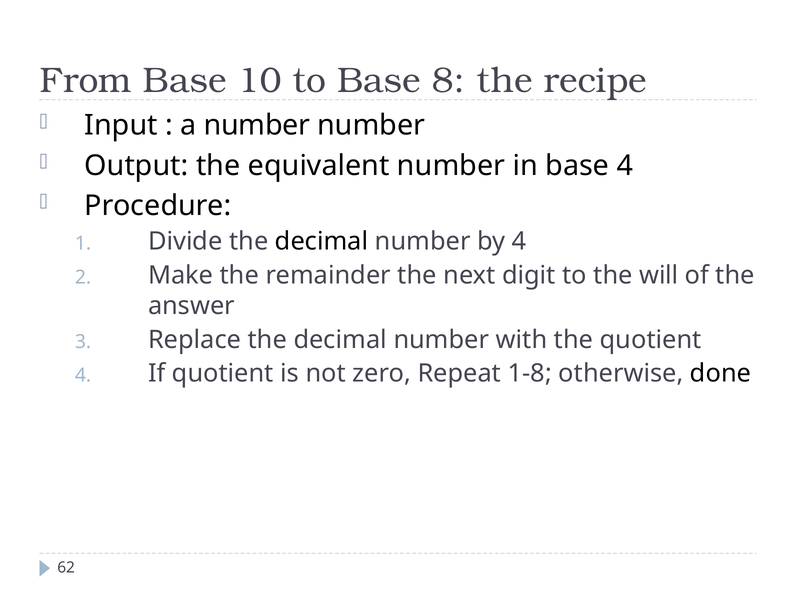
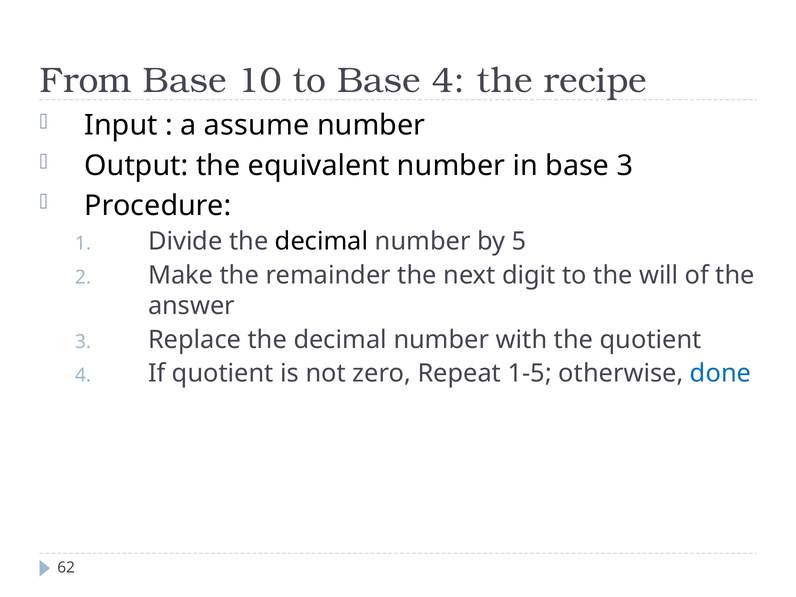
Base 8: 8 -> 4 (449, 81)
a number: number -> assume (257, 125)
base 4: 4 -> 3 (625, 166)
by 4: 4 -> 5 (519, 241)
1-8: 1-8 -> 1-5 (530, 374)
done colour: black -> blue (721, 374)
